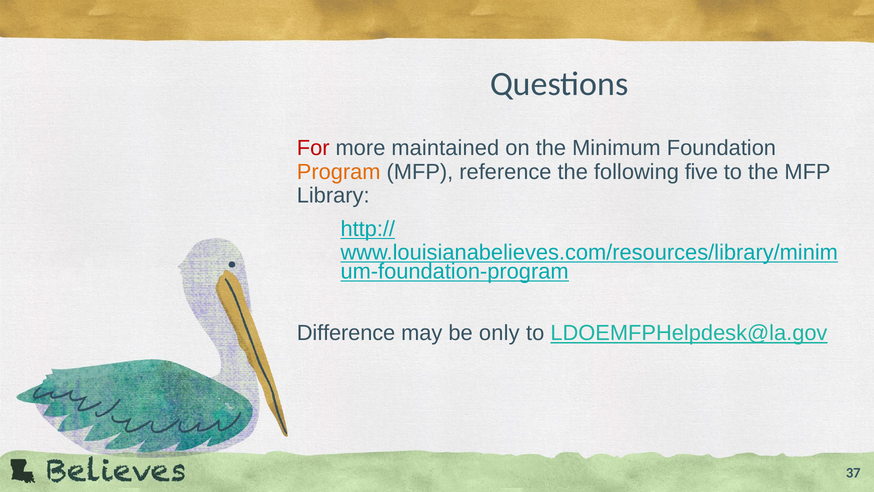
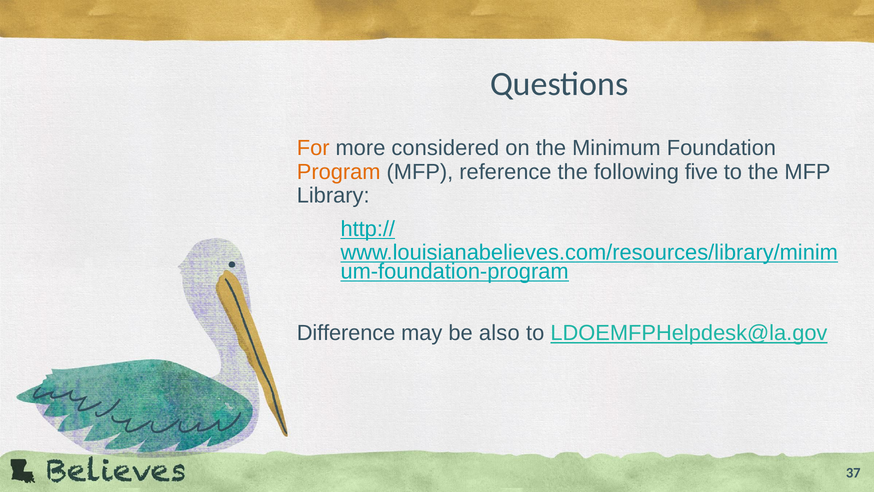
For colour: red -> orange (313, 148)
maintained: maintained -> considered (445, 148)
only: only -> also (499, 333)
